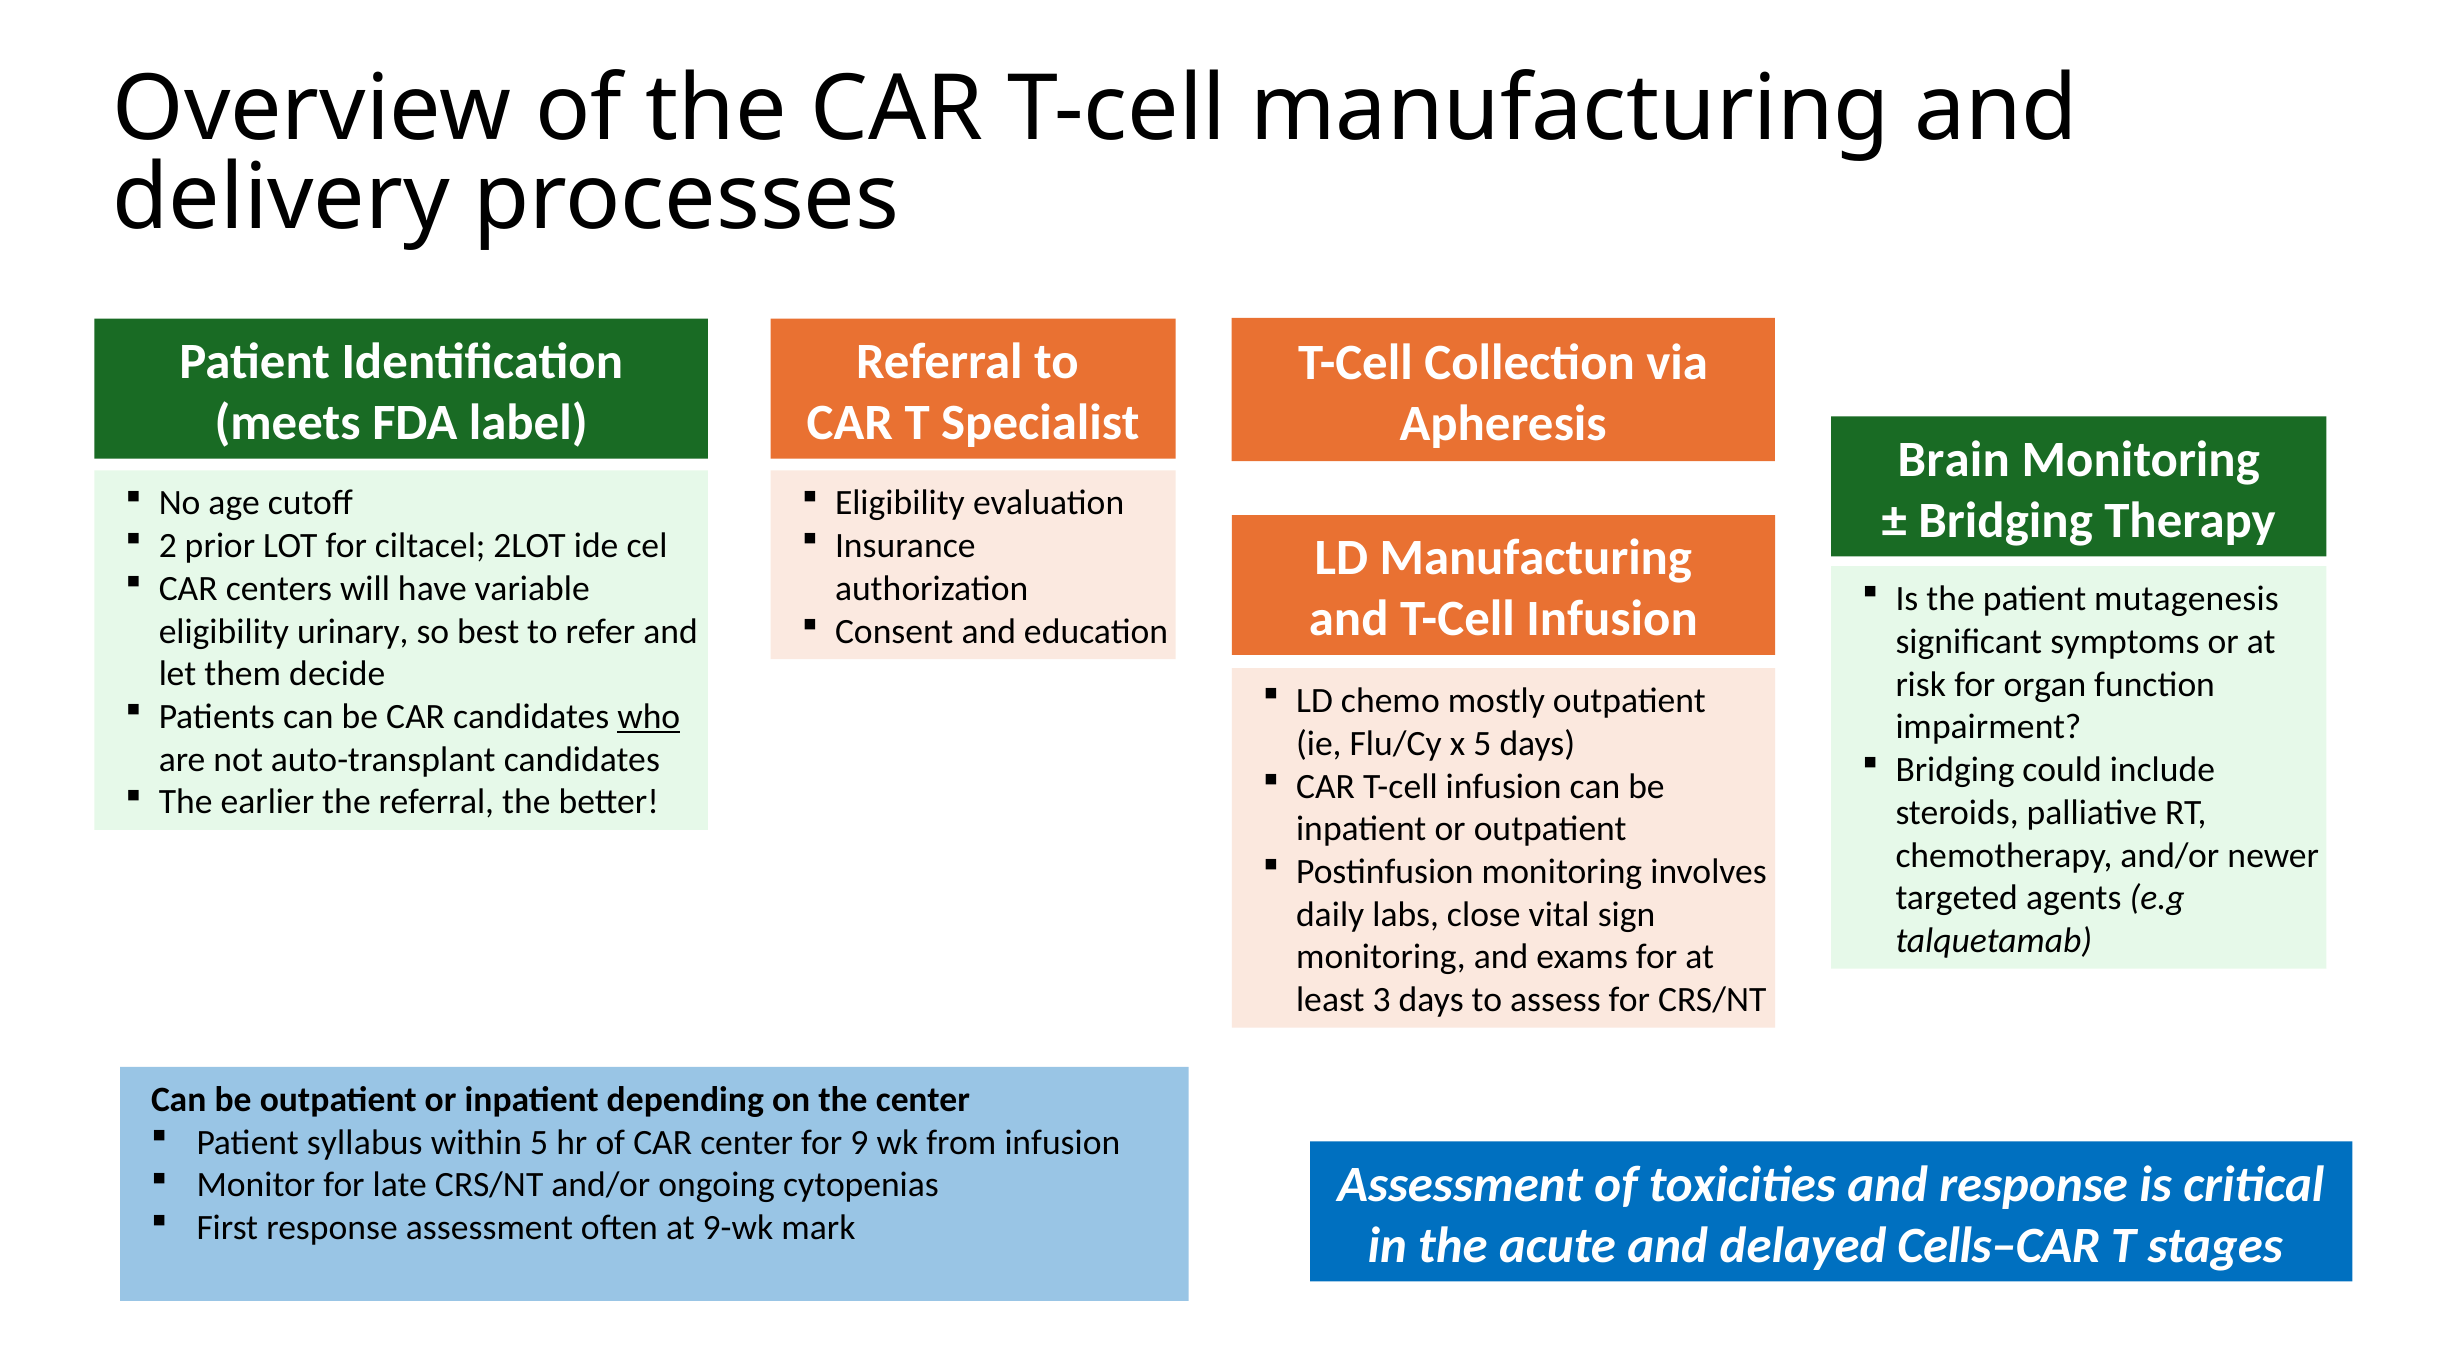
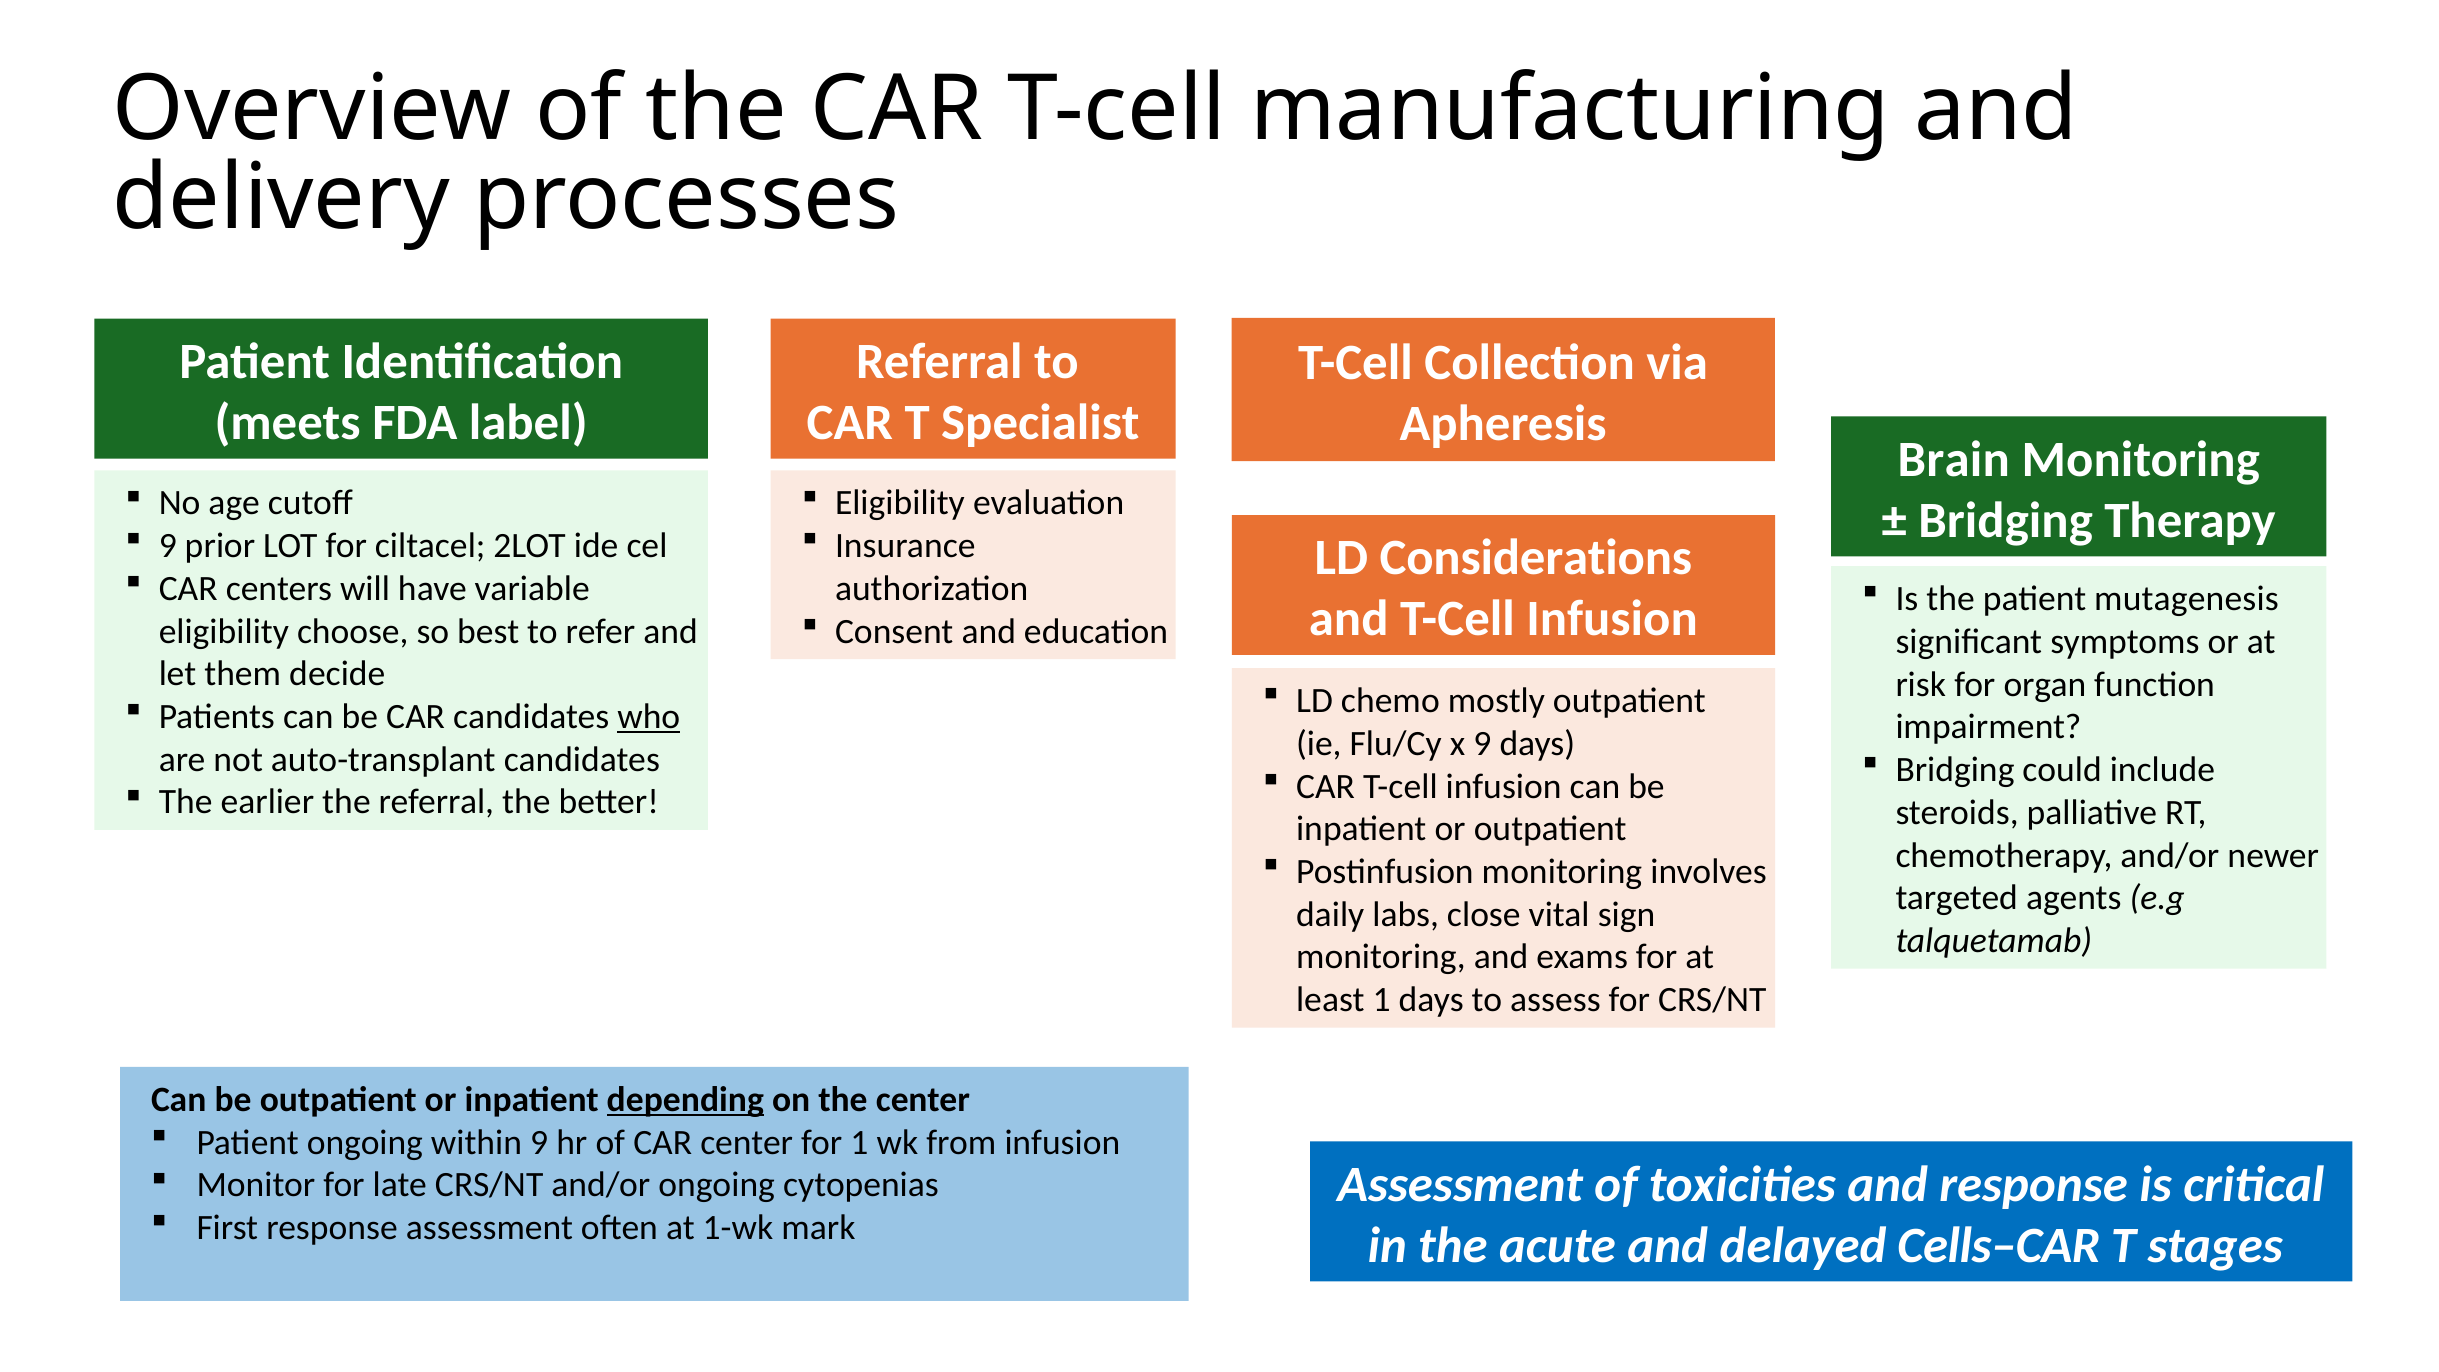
2: 2 -> 9 (168, 546)
LD Manufacturing: Manufacturing -> Considerations (1536, 558)
urinary: urinary -> choose (353, 631)
x 5: 5 -> 9 (1482, 744)
least 3: 3 -> 1 (1382, 1000)
depending underline: none -> present (685, 1100)
Patient syllabus: syllabus -> ongoing (365, 1142)
within 5: 5 -> 9 (539, 1142)
for 9: 9 -> 1 (859, 1142)
9-wk: 9-wk -> 1-wk (738, 1228)
